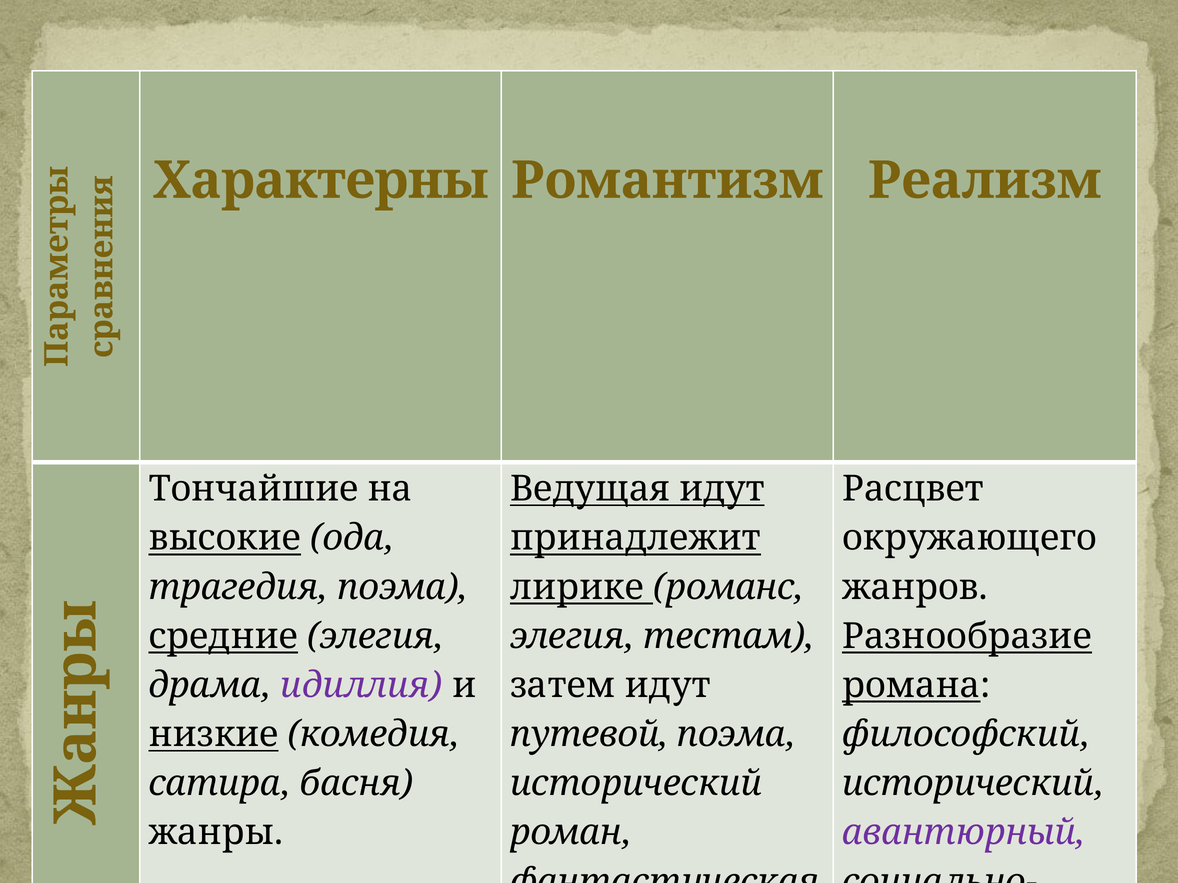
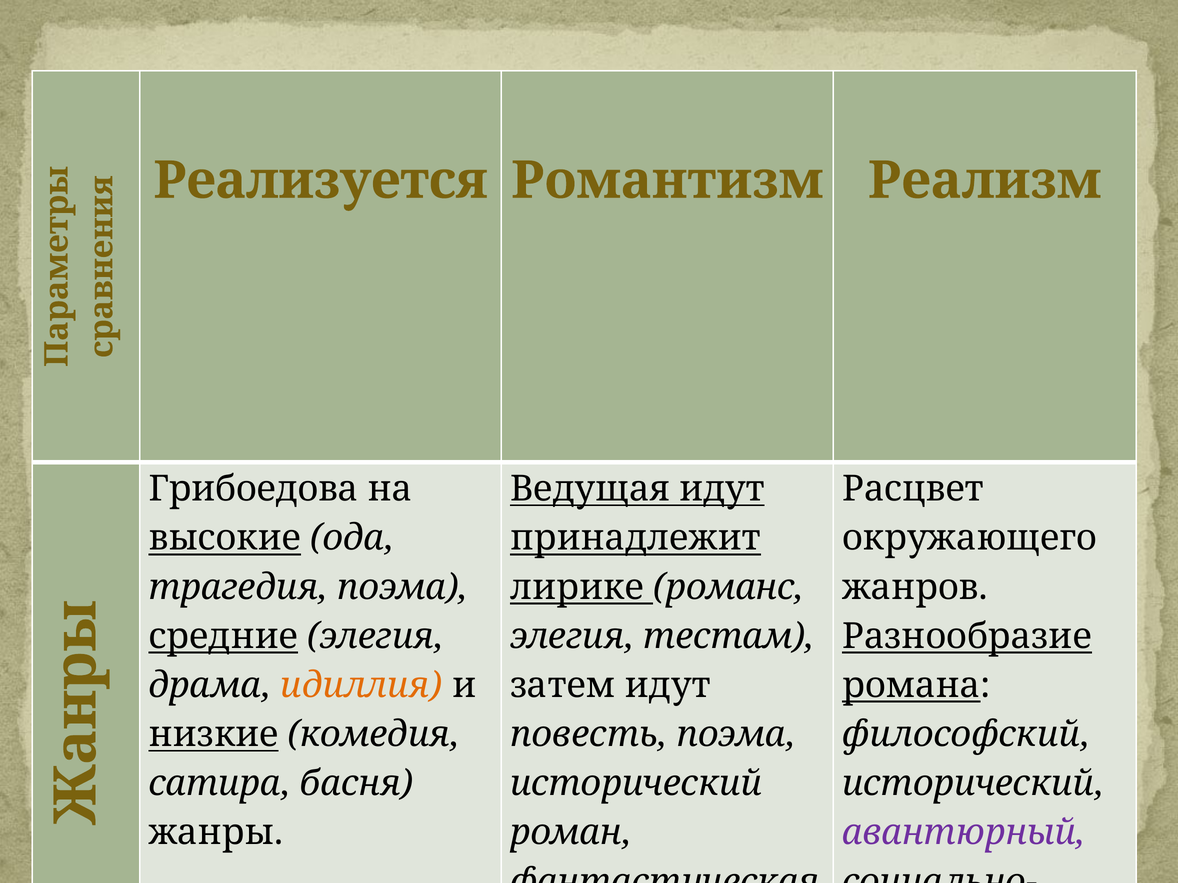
Характерны: Характерны -> Реализуется (321, 181)
Тончайшие: Тончайшие -> Грибоедова (254, 489)
идиллия colour: purple -> orange (361, 686)
путевой: путевой -> повесть (589, 735)
